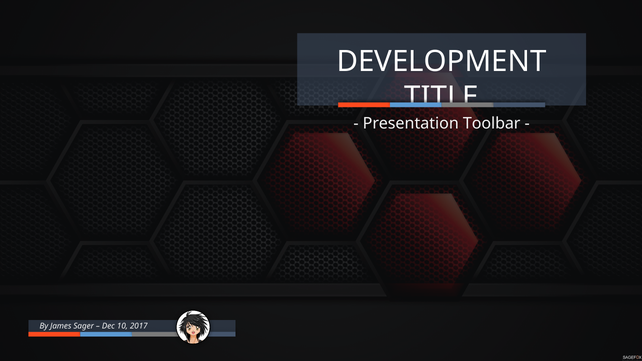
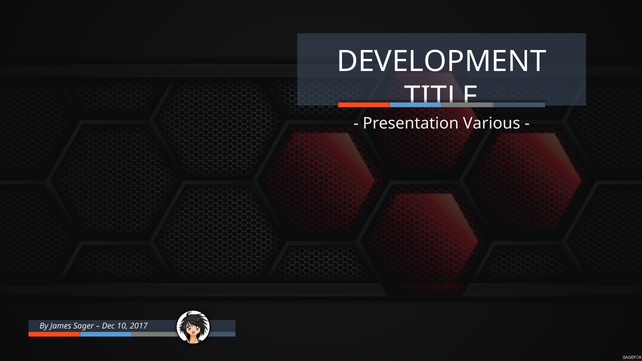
Toolbar: Toolbar -> Various (492, 123)
